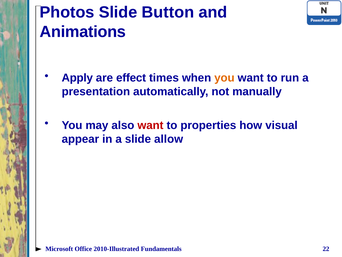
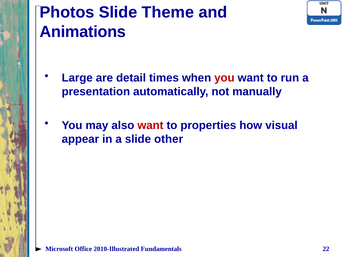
Button: Button -> Theme (168, 12)
Apply: Apply -> Large (77, 78)
effect: effect -> detail (131, 78)
you colour: orange -> red (224, 78)
allow: allow -> other (169, 139)
